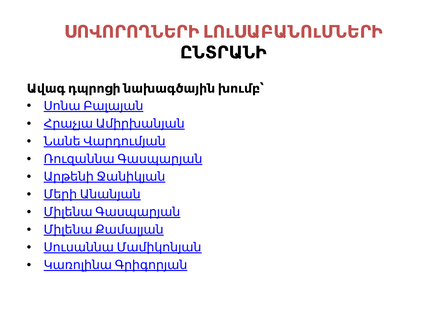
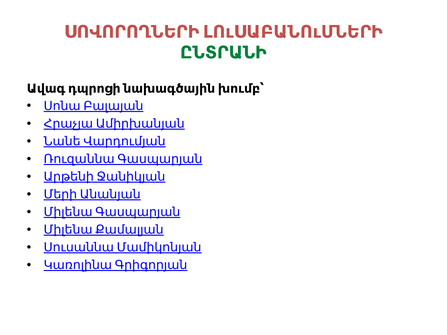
ԸՆՏՐԱՆԻ colour: black -> green (223, 53)
